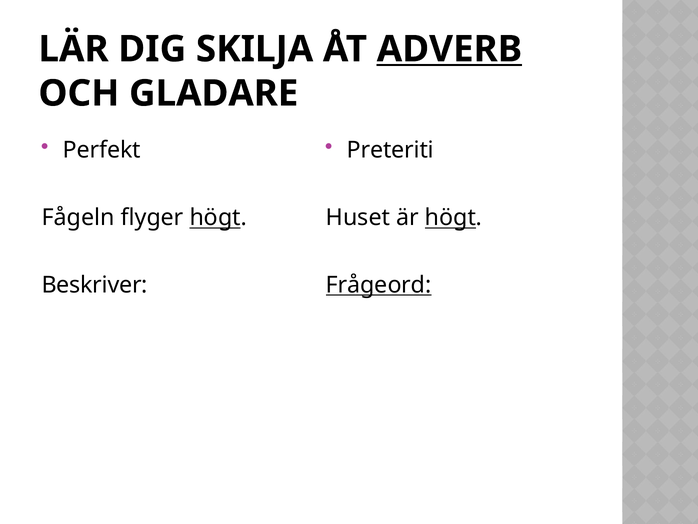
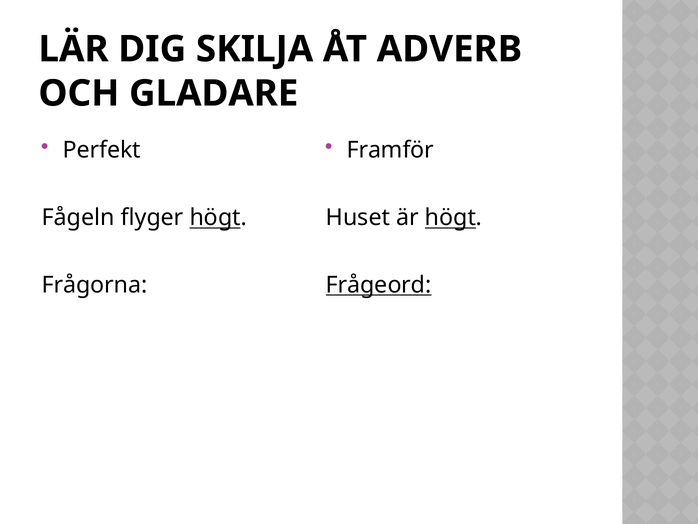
ADVERB underline: present -> none (449, 49)
Preteriti: Preteriti -> Framför (390, 150)
Beskriver: Beskriver -> Frågorna (95, 285)
